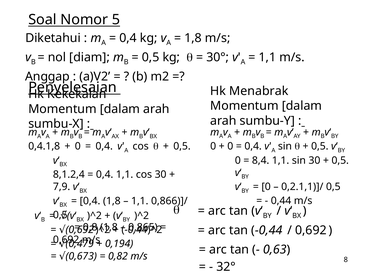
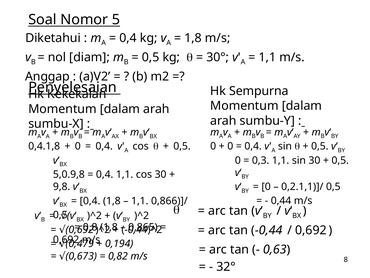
Menabrak: Menabrak -> Sempurna (259, 91)
8,4: 8,4 -> 0,3 (261, 160)
8,1.2,4: 8,1.2,4 -> 5,0.9,8 (69, 174)
7,9: 7,9 -> 9,8 (62, 186)
